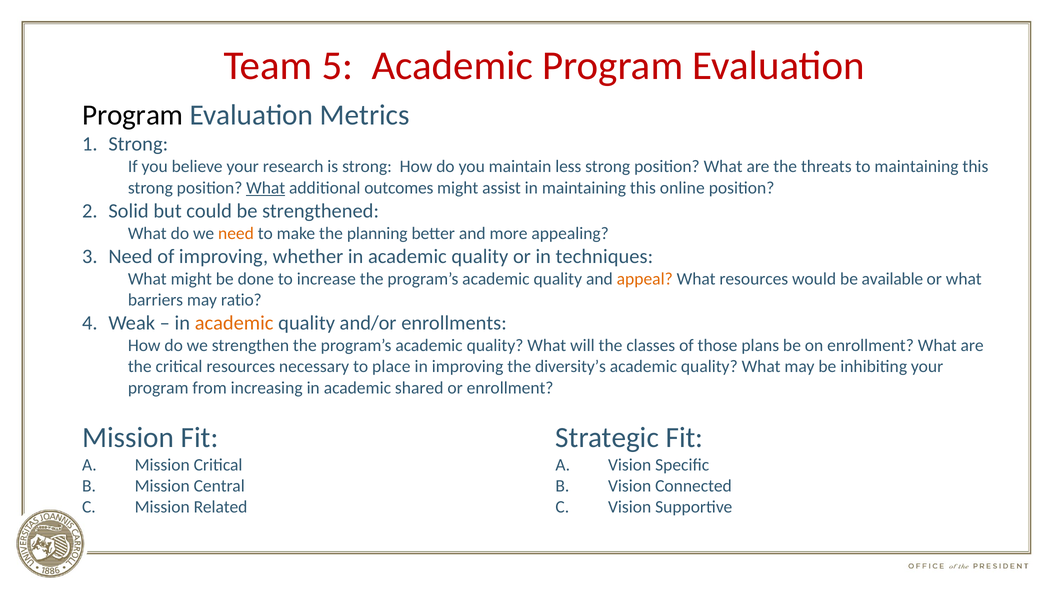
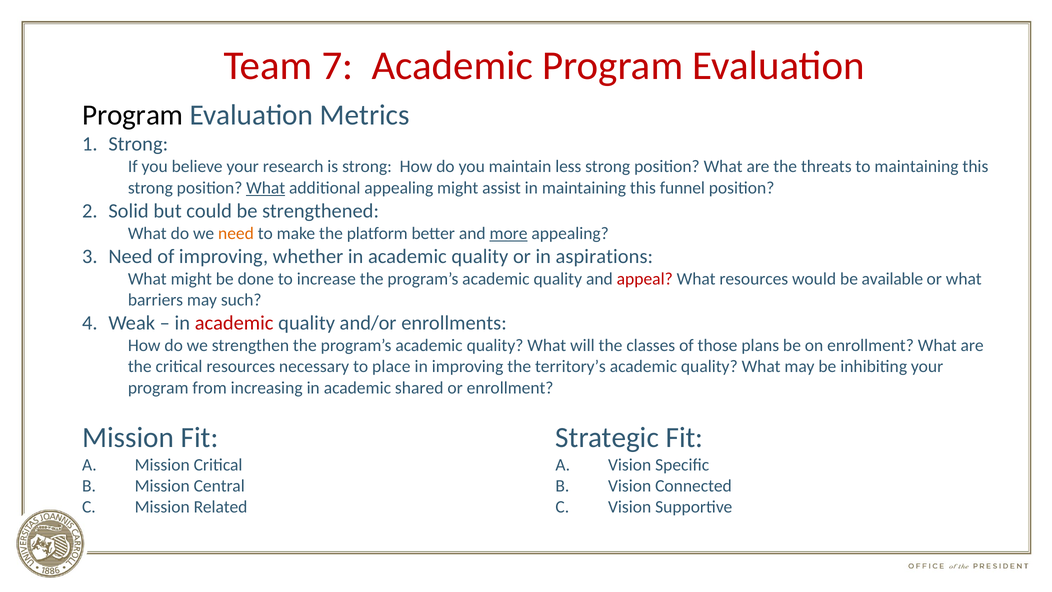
5: 5 -> 7 (338, 66)
additional outcomes: outcomes -> appealing (399, 188)
online: online -> funnel (682, 188)
planning: planning -> platform (377, 233)
more underline: none -> present (509, 233)
techniques: techniques -> aspirations (604, 256)
appeal colour: orange -> red (645, 279)
ratio: ratio -> such (241, 300)
academic colour: orange -> red (234, 323)
diversity’s: diversity’s -> territory’s (570, 367)
